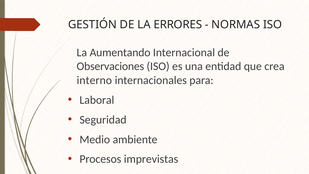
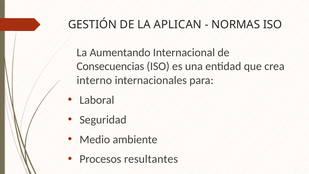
ERRORES: ERRORES -> APLICAN (178, 25)
Observaciones: Observaciones -> Consecuencias (110, 66)
imprevistas: imprevistas -> resultantes (151, 159)
